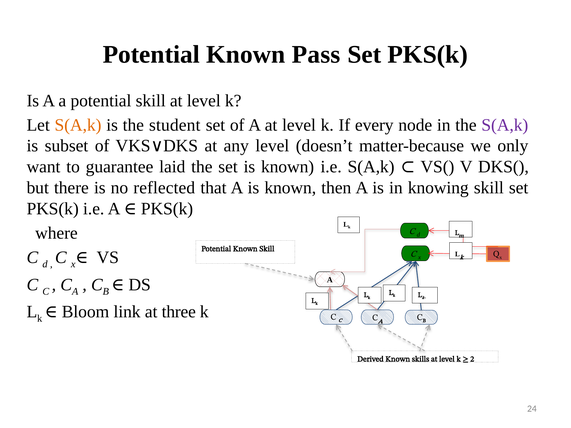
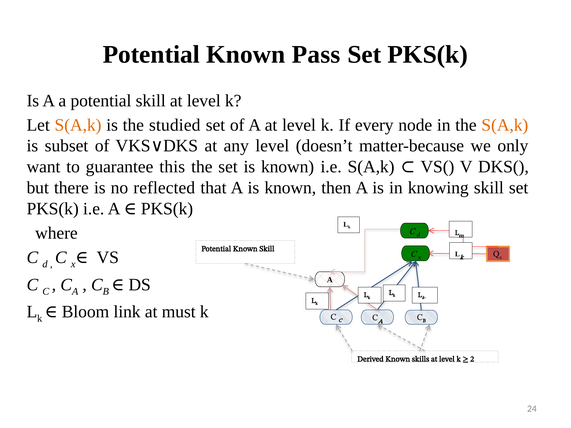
student: student -> studied (175, 125)
S(A,k colour: purple -> orange (505, 125)
laid: laid -> this (172, 167)
three: three -> must (179, 312)
